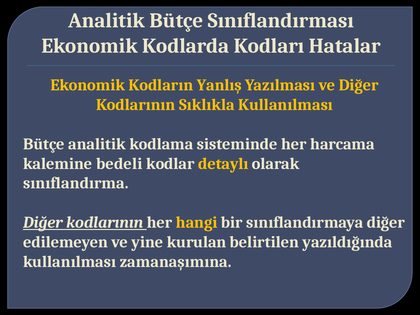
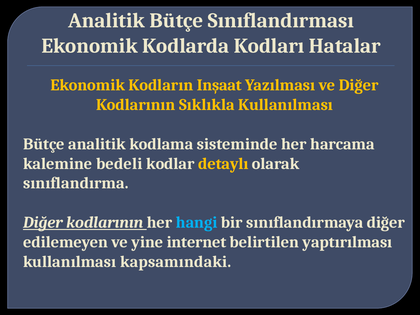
Yanlış: Yanlış -> Inşaat (219, 85)
hangi colour: yellow -> light blue (197, 222)
kurulan: kurulan -> internet (197, 242)
yazıldığında: yazıldığında -> yaptırılması (347, 242)
zamanaşımına: zamanaşımına -> kapsamındaki (176, 262)
